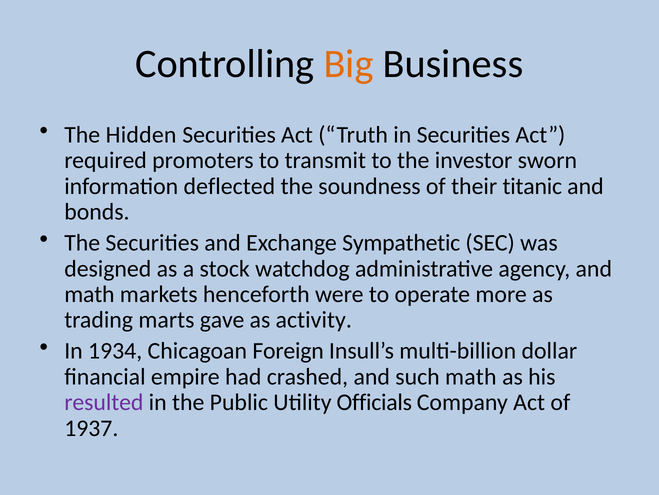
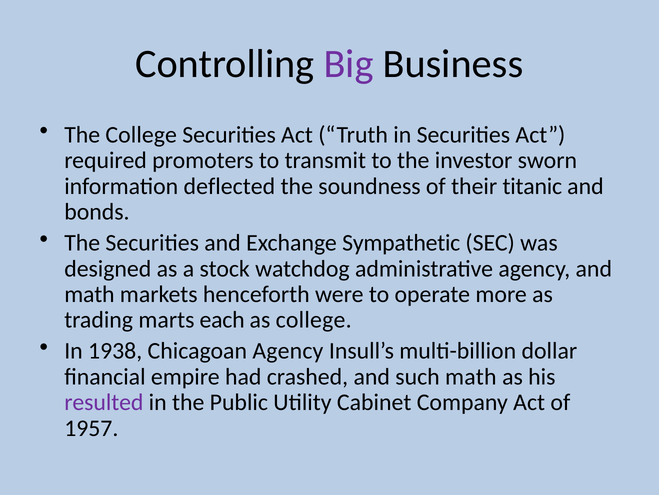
Big colour: orange -> purple (349, 64)
The Hidden: Hidden -> College (141, 135)
gave: gave -> each (222, 320)
as activity: activity -> college (314, 320)
1934: 1934 -> 1938 (115, 351)
Chicagoan Foreign: Foreign -> Agency (288, 351)
Officials: Officials -> Cabinet (374, 402)
1937: 1937 -> 1957 (91, 428)
